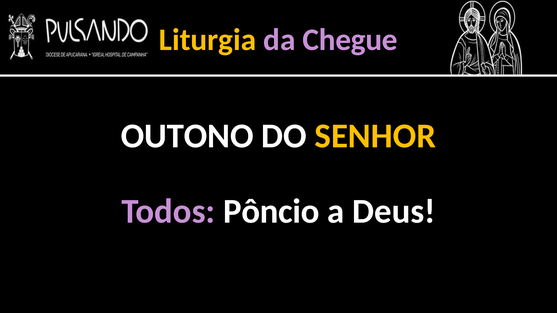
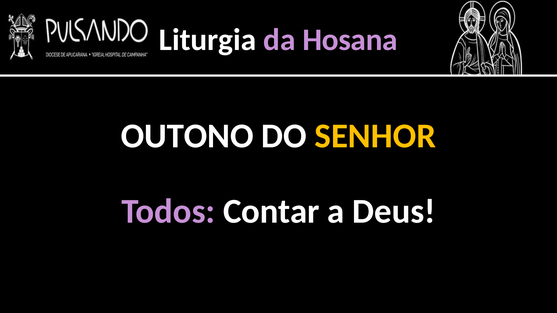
Liturgia colour: yellow -> white (208, 40)
Chegue: Chegue -> Hosana (350, 40)
Pôncio: Pôncio -> Contar (271, 211)
